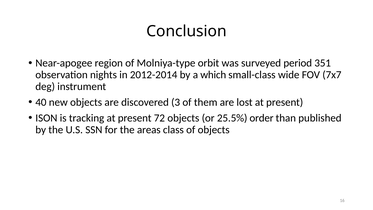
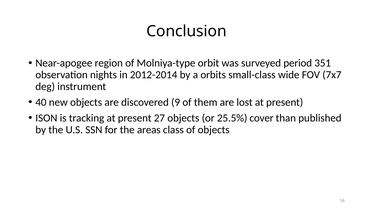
which: which -> orbits (213, 75)
3: 3 -> 9 (176, 102)
72: 72 -> 27 (159, 118)
order: order -> cover (262, 118)
